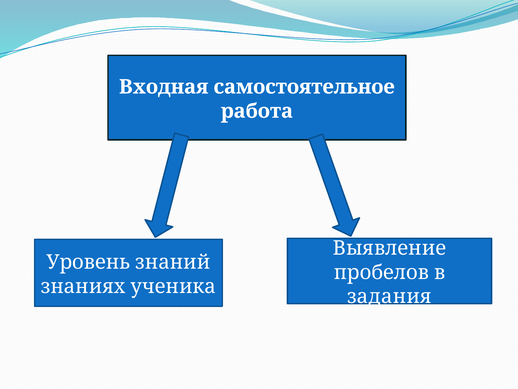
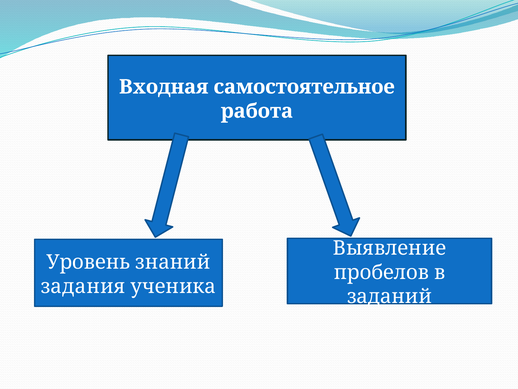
знаниях: знаниях -> задания (83, 286)
задания: задания -> заданий (390, 296)
